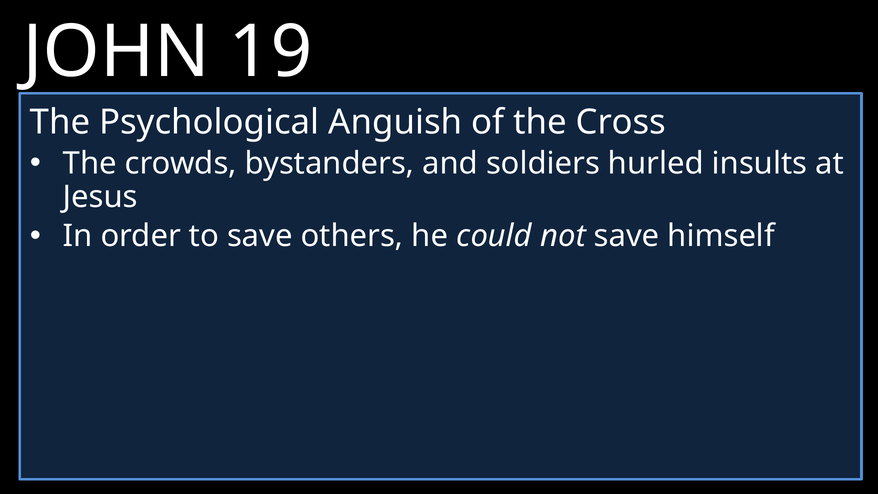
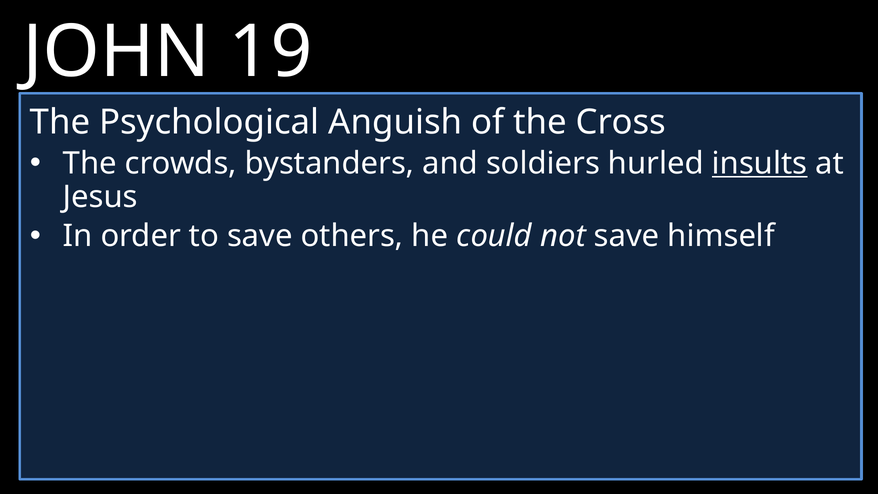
insults underline: none -> present (760, 163)
